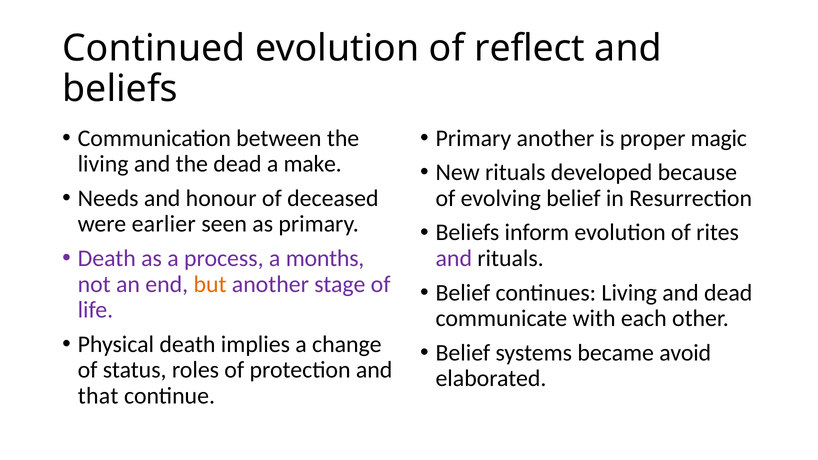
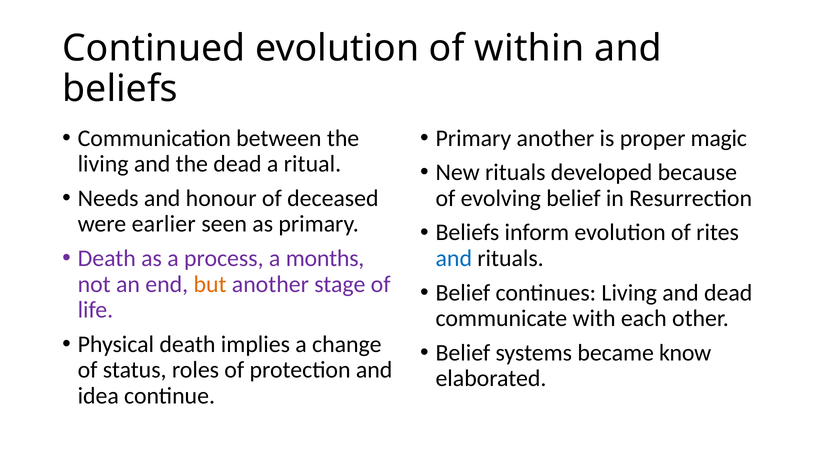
reflect: reflect -> within (529, 48)
make: make -> ritual (312, 164)
and colour: purple -> blue (454, 258)
avoid: avoid -> know (685, 353)
that: that -> idea (98, 396)
